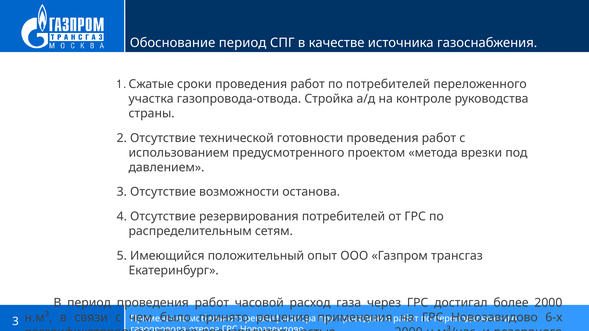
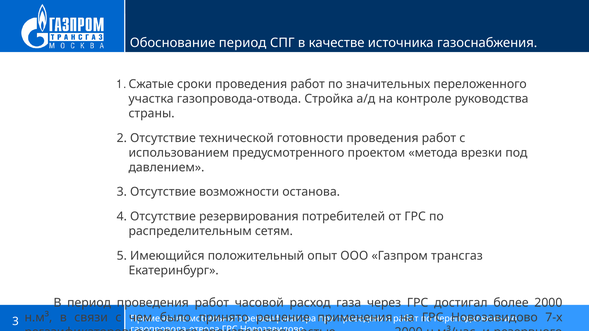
по потребителей: потребителей -> значительных (388, 84)
6-х: 6-х -> 7-х (554, 318)
